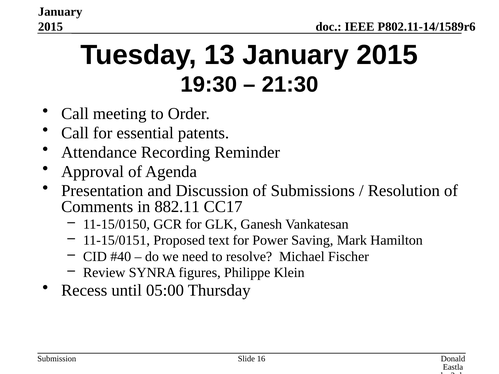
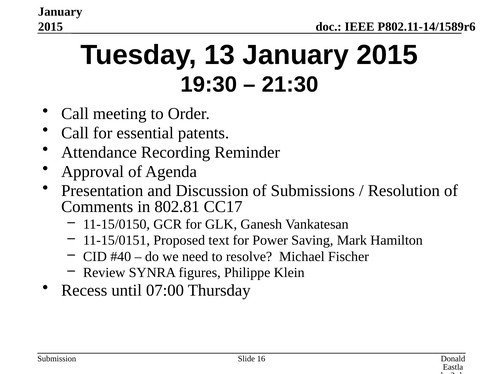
882.11: 882.11 -> 802.81 (177, 207)
05:00: 05:00 -> 07:00 (165, 291)
